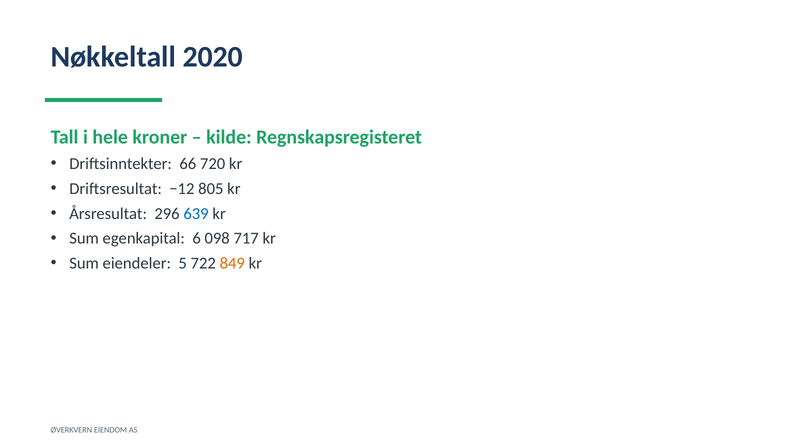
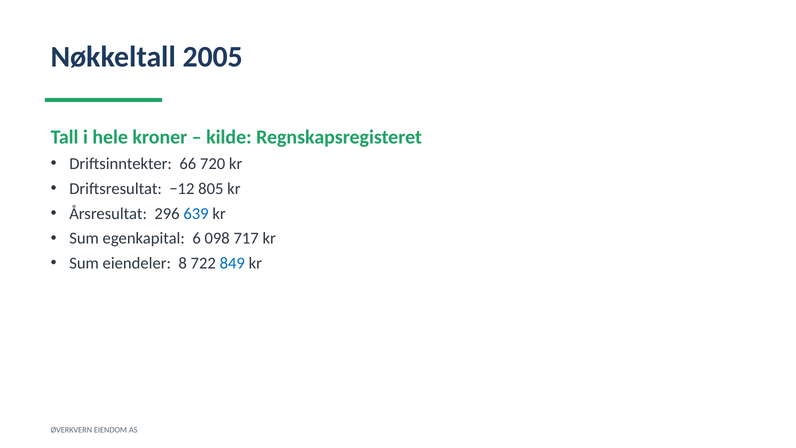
2020: 2020 -> 2005 (213, 57)
5: 5 -> 8 (183, 263)
849 colour: orange -> blue (232, 263)
